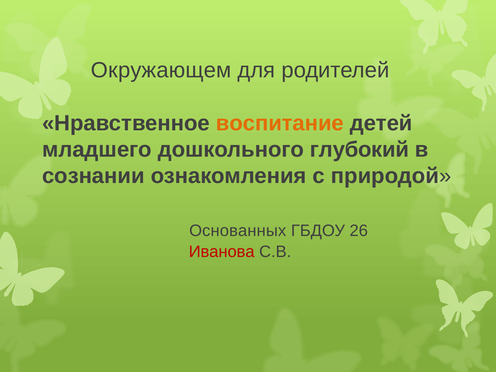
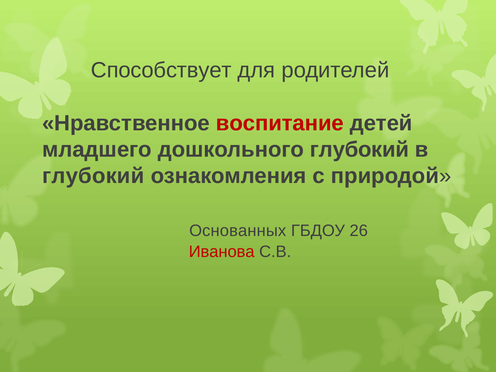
Окружающем: Окружающем -> Способствует (161, 70)
воспитание colour: orange -> red (280, 123)
сознании: сознании -> глубокий (93, 176)
